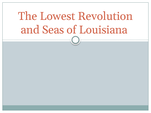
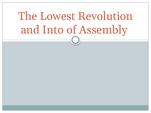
Seas: Seas -> Into (53, 30)
Louisiana: Louisiana -> Assembly (103, 30)
